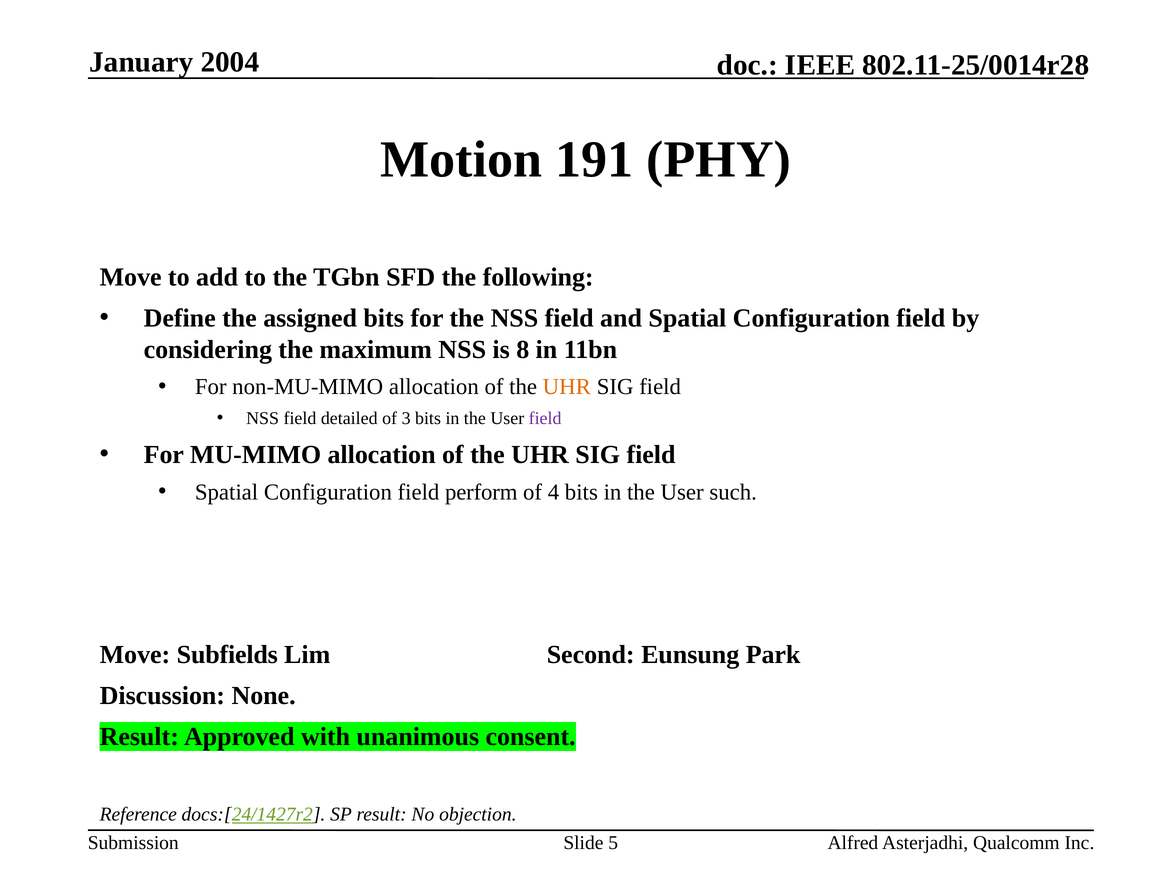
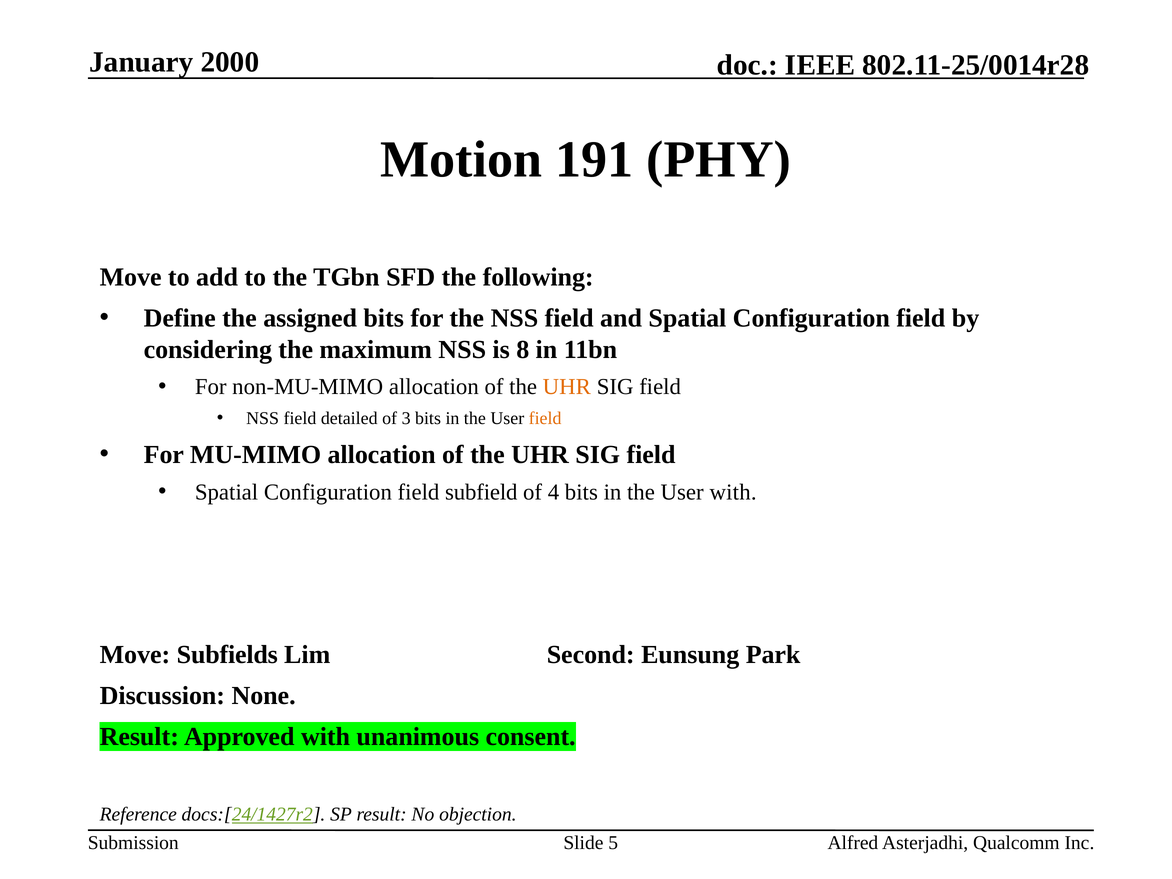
2004: 2004 -> 2000 (230, 62)
field colour: purple -> orange (545, 418)
perform: perform -> subfield (481, 492)
User such: such -> with (733, 492)
